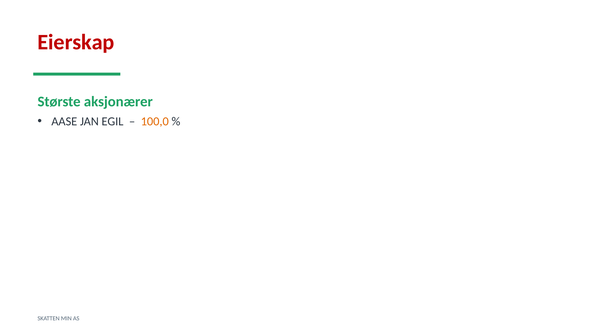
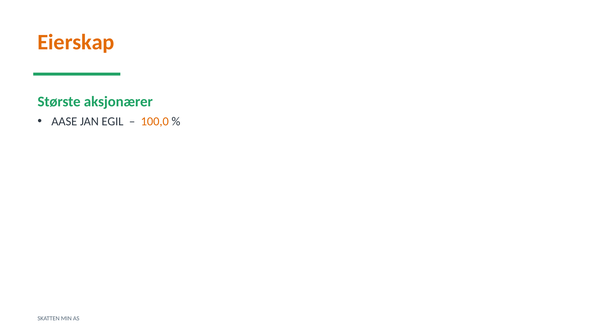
Eierskap colour: red -> orange (76, 42)
